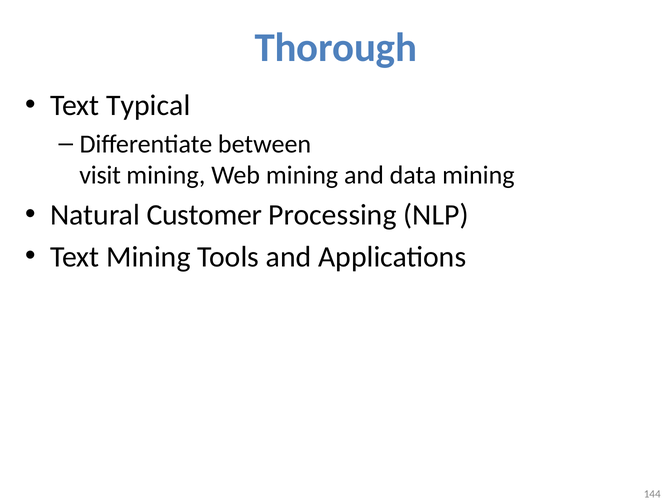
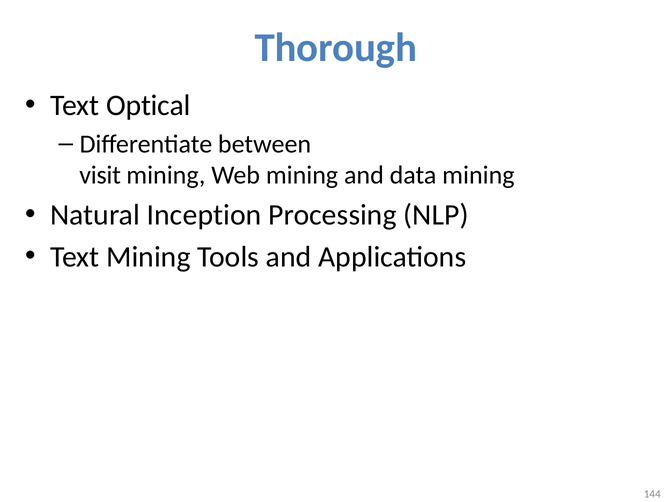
Typical: Typical -> Optical (148, 106)
Customer: Customer -> Inception (204, 215)
